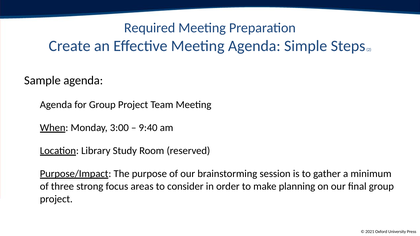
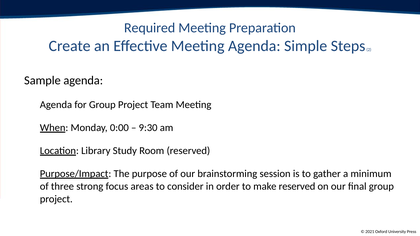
3:00: 3:00 -> 0:00 (119, 128)
9:40: 9:40 -> 9:30 (148, 128)
make planning: planning -> reserved (297, 187)
